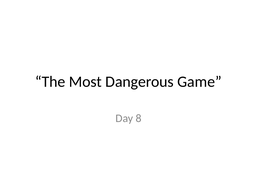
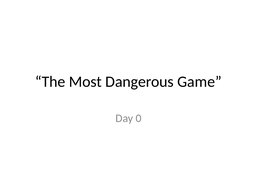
8: 8 -> 0 (139, 118)
